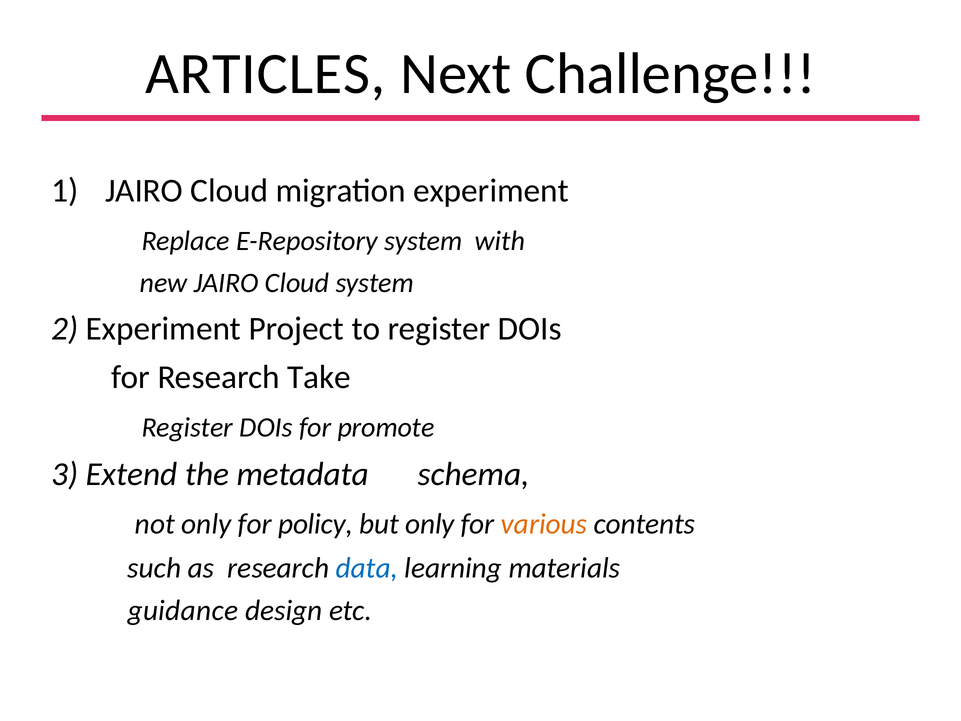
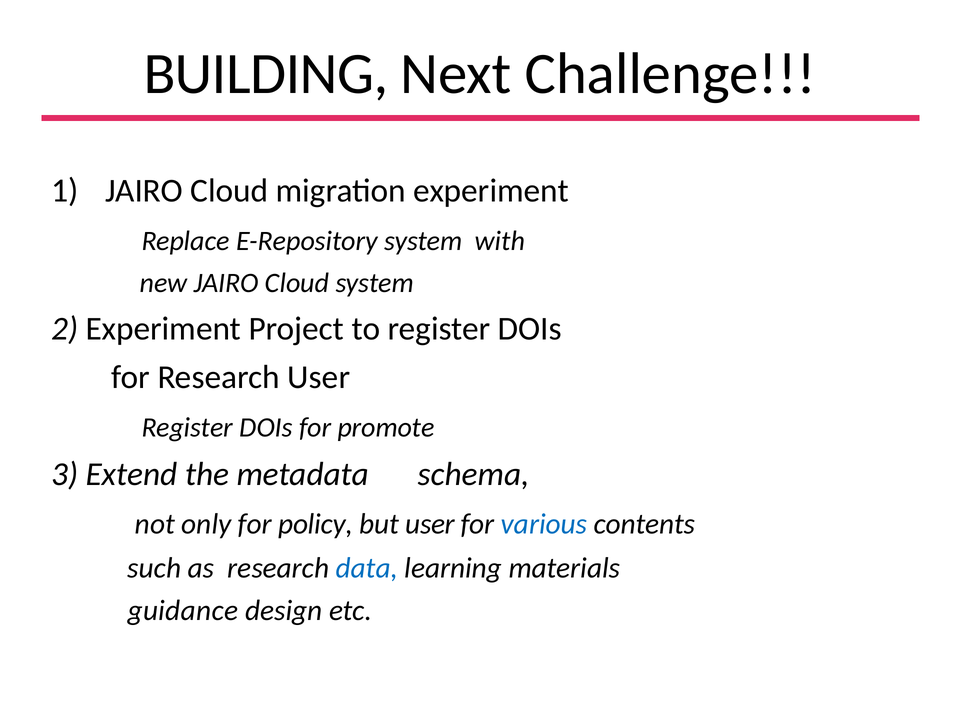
ARTICLES: ARTICLES -> BUILDING (266, 74)
Research Take: Take -> User (319, 377)
but only: only -> user (430, 524)
various colour: orange -> blue (544, 524)
